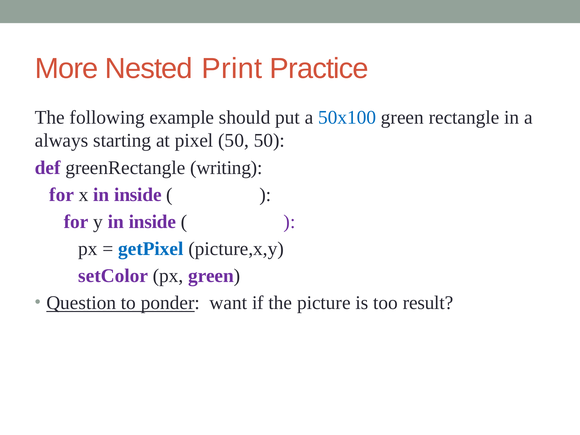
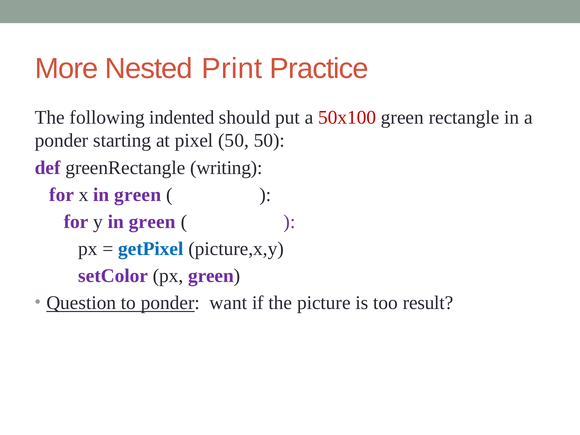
example: example -> indented (182, 117)
50x100 colour: blue -> red (347, 117)
always: always -> ponder (62, 141)
x in inside: inside -> green (138, 195)
y in inside: inside -> green (152, 222)
